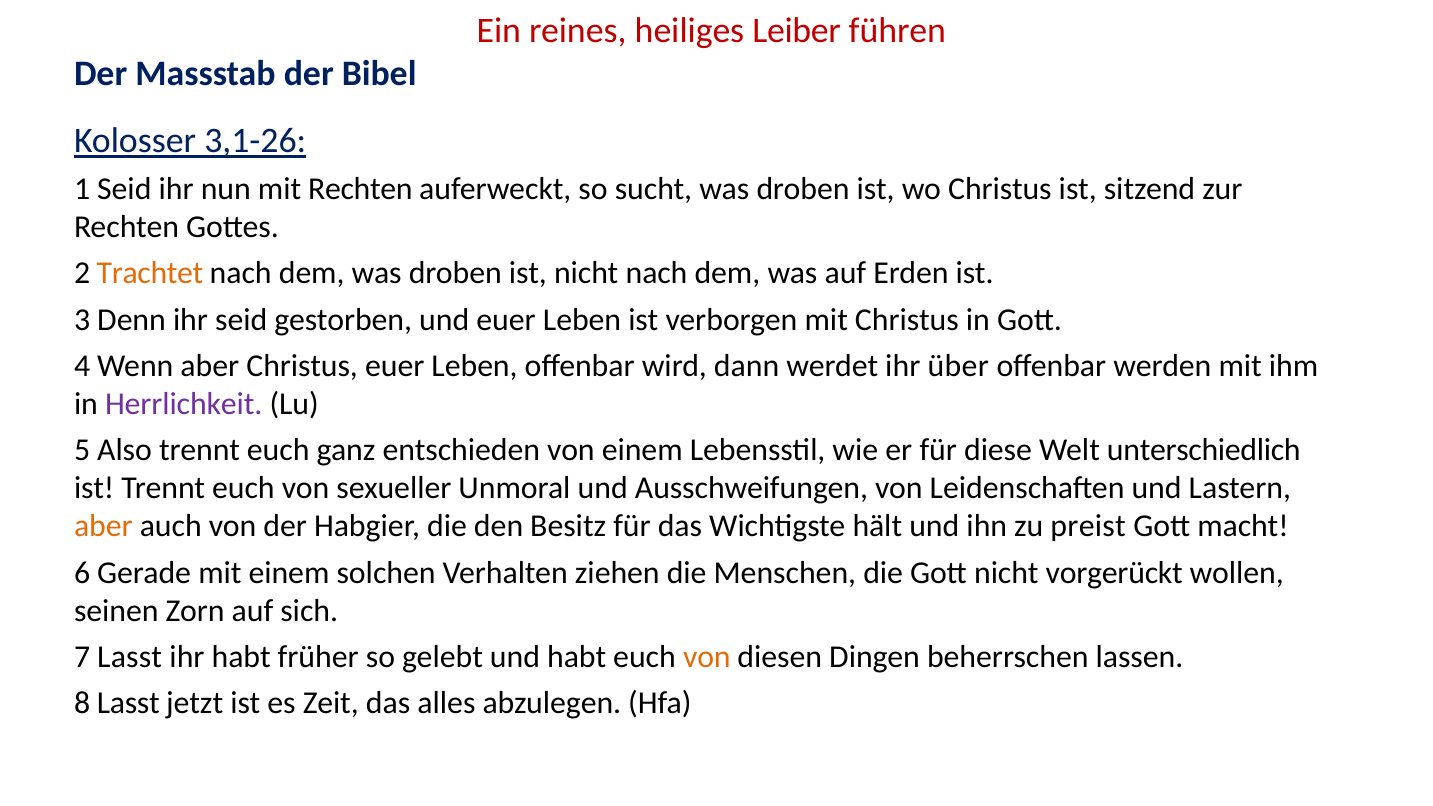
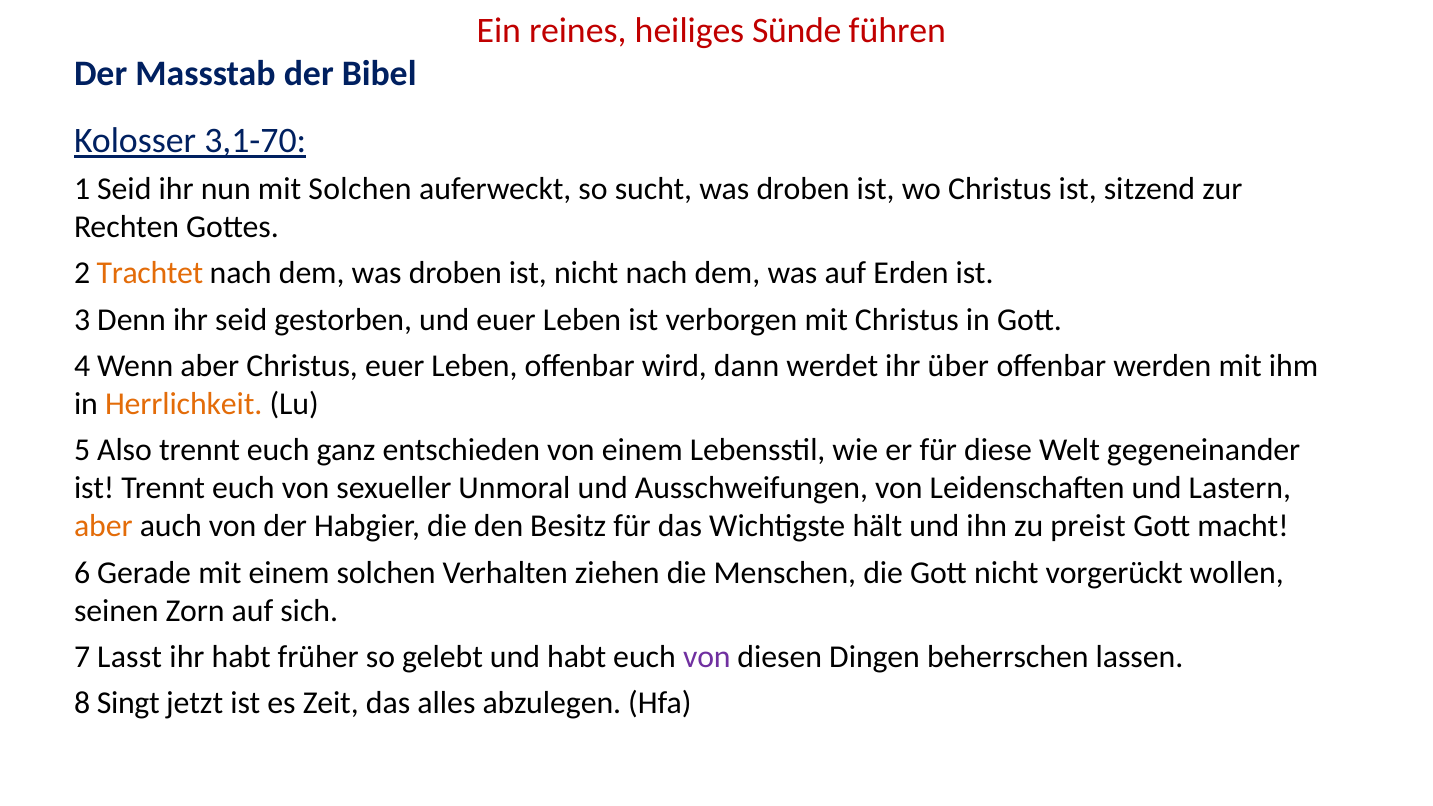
Leiber: Leiber -> Sünde (797, 31)
3,1-26: 3,1-26 -> 3,1-70 (255, 141)
mit Rechten: Rechten -> Solchen (360, 189)
Herrlichkeit colour: purple -> orange (184, 404)
unterschiedlich: unterschiedlich -> gegeneinander (1204, 450)
von colour: orange -> purple (707, 657)
8 Lasst: Lasst -> Singt (128, 703)
